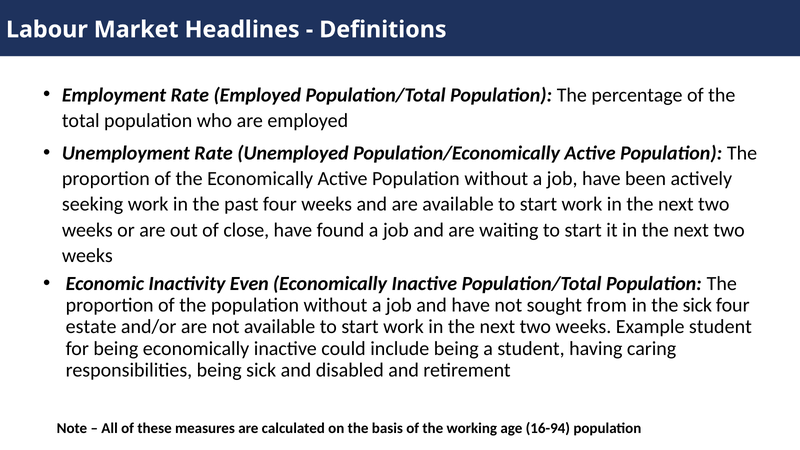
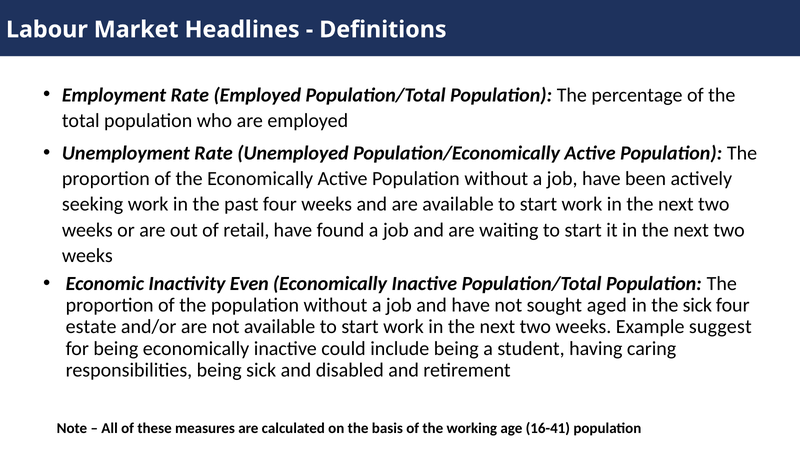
close: close -> retail (246, 230)
from: from -> aged (607, 305)
Example student: student -> suggest (720, 327)
16-94: 16-94 -> 16-41 (548, 428)
